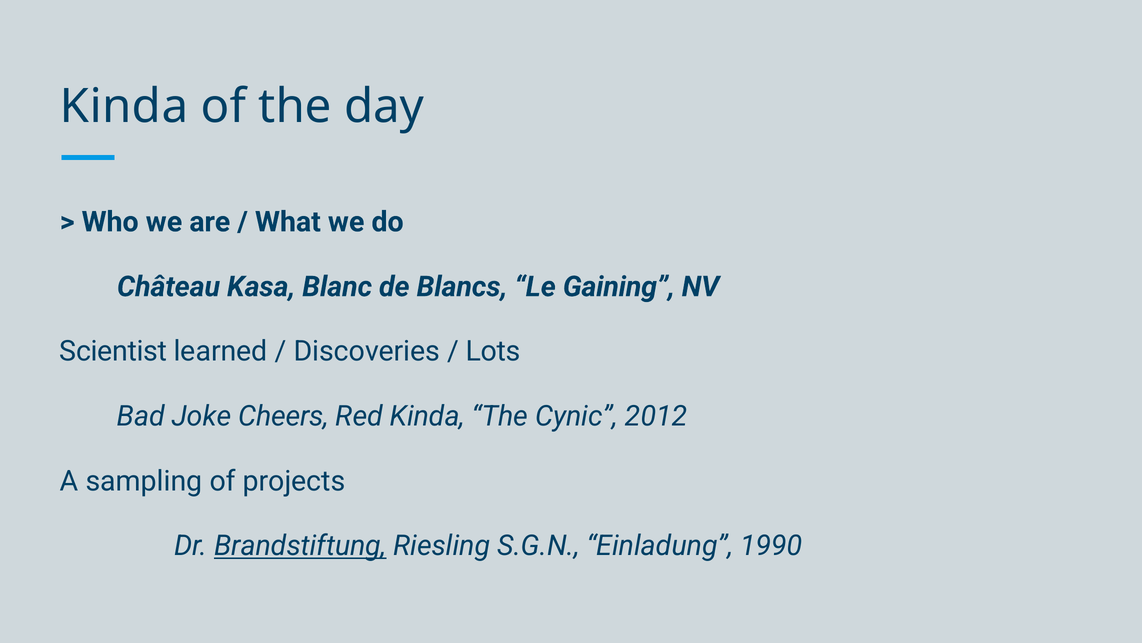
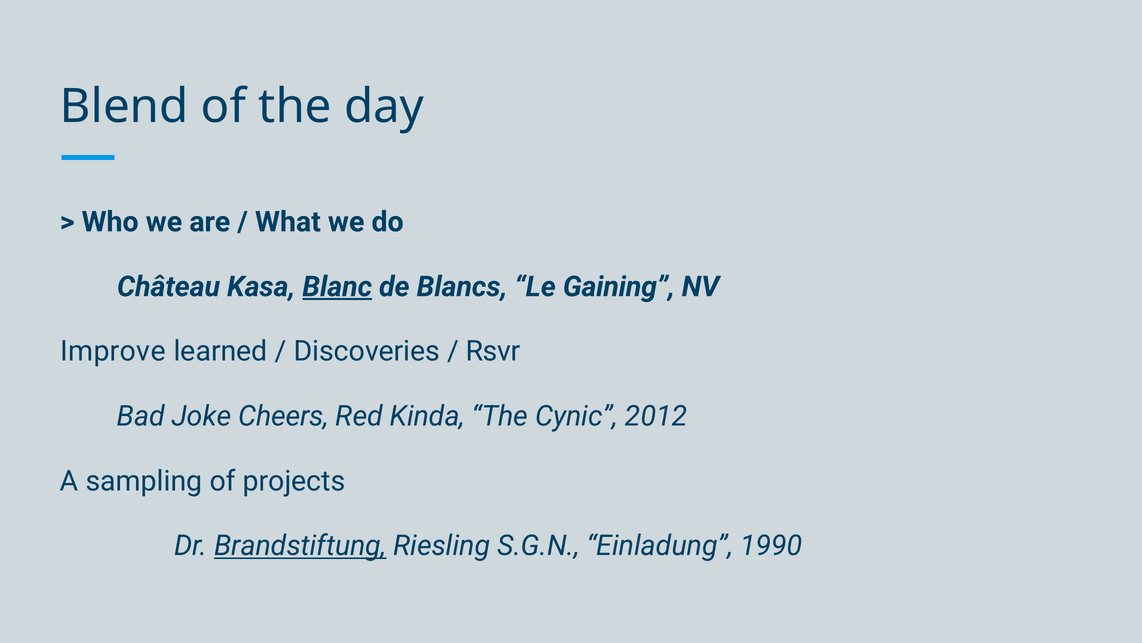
Kinda: Kinda -> Blend (124, 106)
Blanc underline: none -> present (337, 286)
Scientist: Scientist -> Improve (113, 351)
Lots: Lots -> Rsvr (493, 351)
